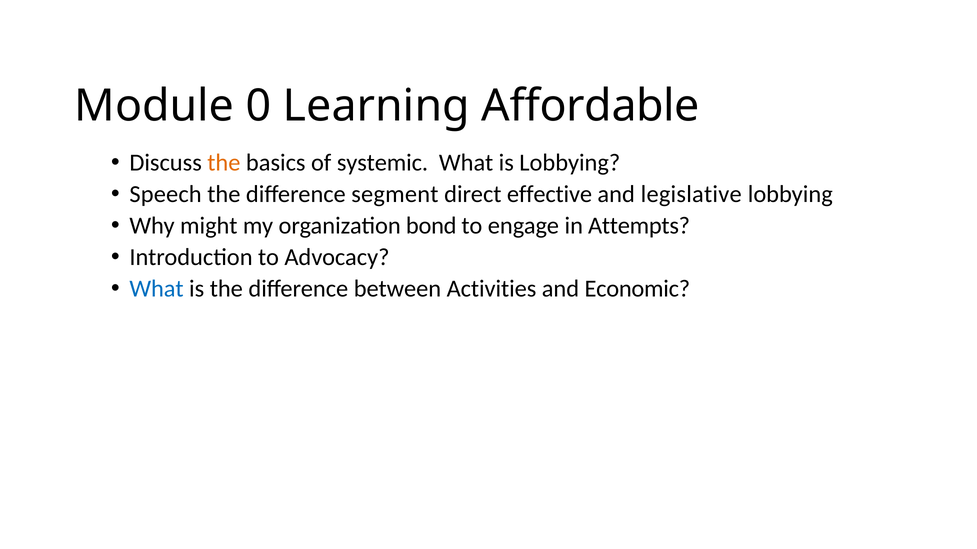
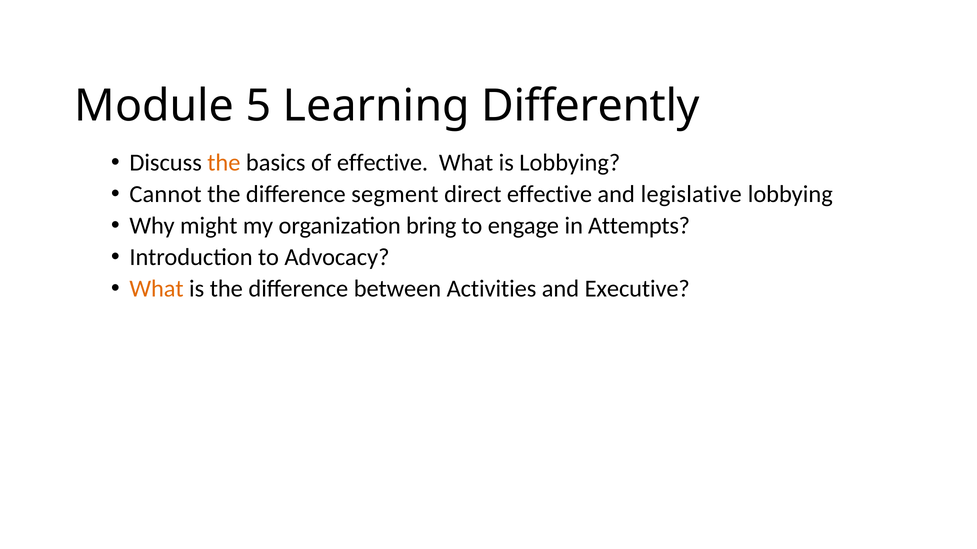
0: 0 -> 5 (259, 106)
Affordable: Affordable -> Differently (591, 106)
of systemic: systemic -> effective (383, 163)
Speech: Speech -> Cannot (166, 194)
bond: bond -> bring (431, 226)
What colour: blue -> orange (157, 289)
Economic: Economic -> Executive (637, 289)
